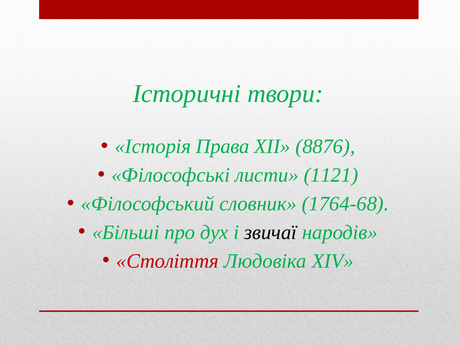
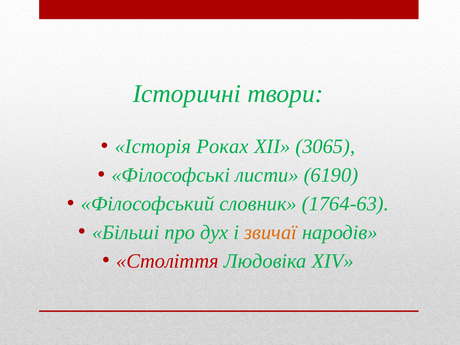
Права: Права -> Роках (223, 146)
8876: 8876 -> 3065 (325, 146)
1121: 1121 -> 6190 (331, 175)
1764-68: 1764-68 -> 1764-63 (345, 204)
звичаї colour: black -> orange (271, 232)
